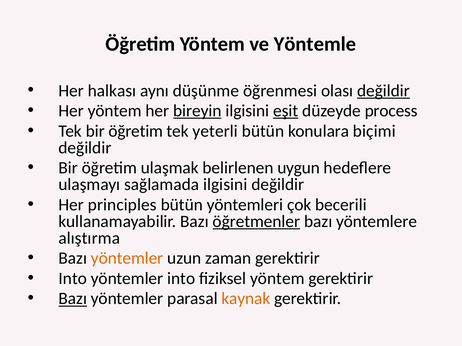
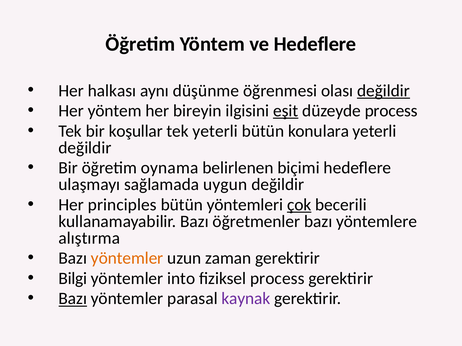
ve Yöntemle: Yöntemle -> Hedeflere (315, 44)
bireyin underline: present -> none (197, 111)
Tek bir öğretim: öğretim -> koşullar (136, 131)
konulara biçimi: biçimi -> yeterli (374, 131)
ulaşmak: ulaşmak -> oynama (170, 168)
uygun: uygun -> biçimi (299, 168)
sağlamada ilgisini: ilgisini -> uygun (225, 185)
çok underline: none -> present (299, 205)
öğretmenler underline: present -> none (256, 222)
Into: Into -> Bilgi (73, 279)
fiziksel yöntem: yöntem -> process (277, 279)
kaynak colour: orange -> purple (246, 299)
